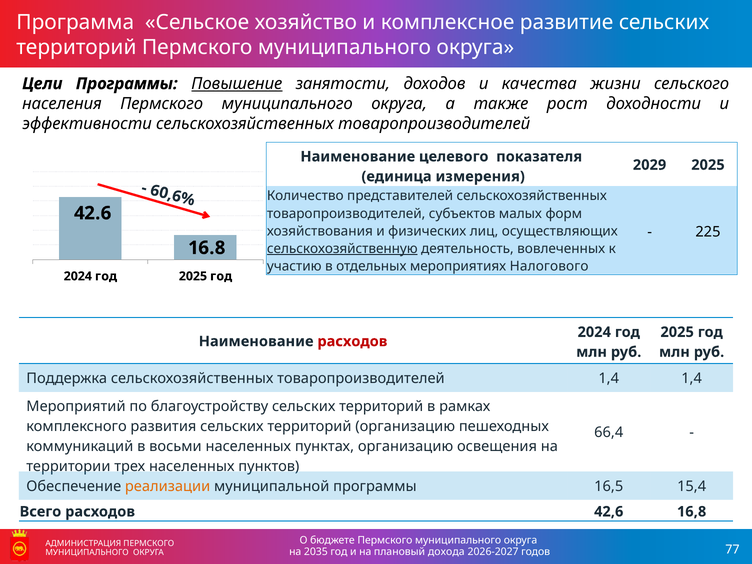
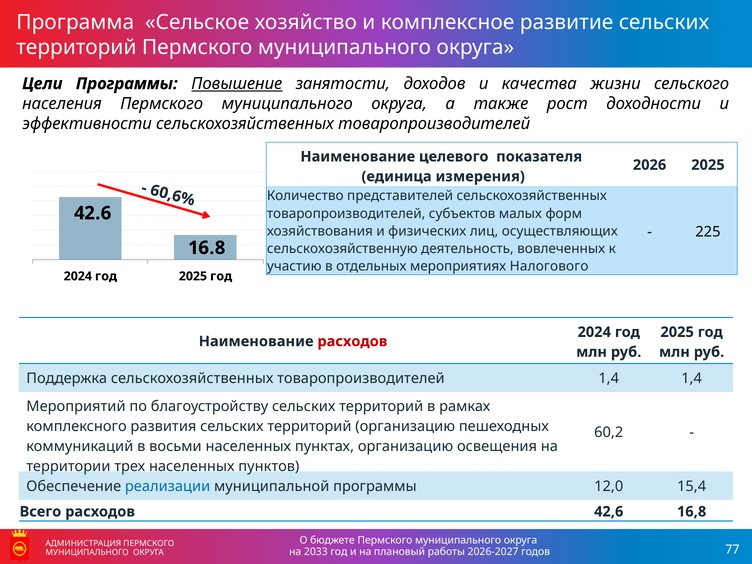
2029: 2029 -> 2026 (650, 165)
сельскохозяйственную underline: present -> none (342, 249)
66,4: 66,4 -> 60,2 (609, 433)
реализации colour: orange -> blue (168, 487)
16,5: 16,5 -> 12,0 (609, 487)
2035: 2035 -> 2033 (316, 552)
дохода: дохода -> работы (446, 552)
